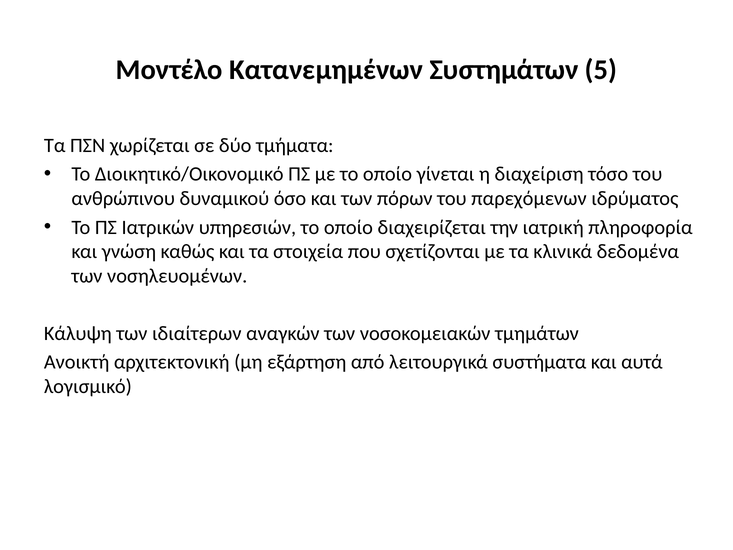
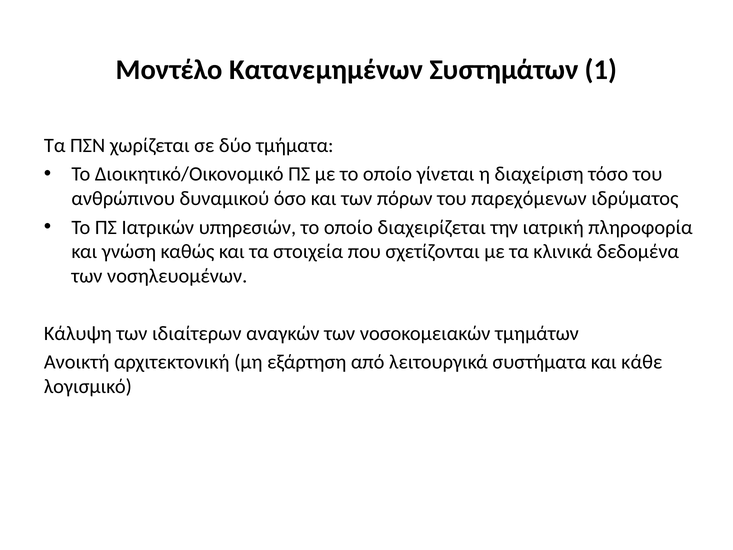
5: 5 -> 1 (601, 70)
αυτά: αυτά -> κάθε (642, 362)
